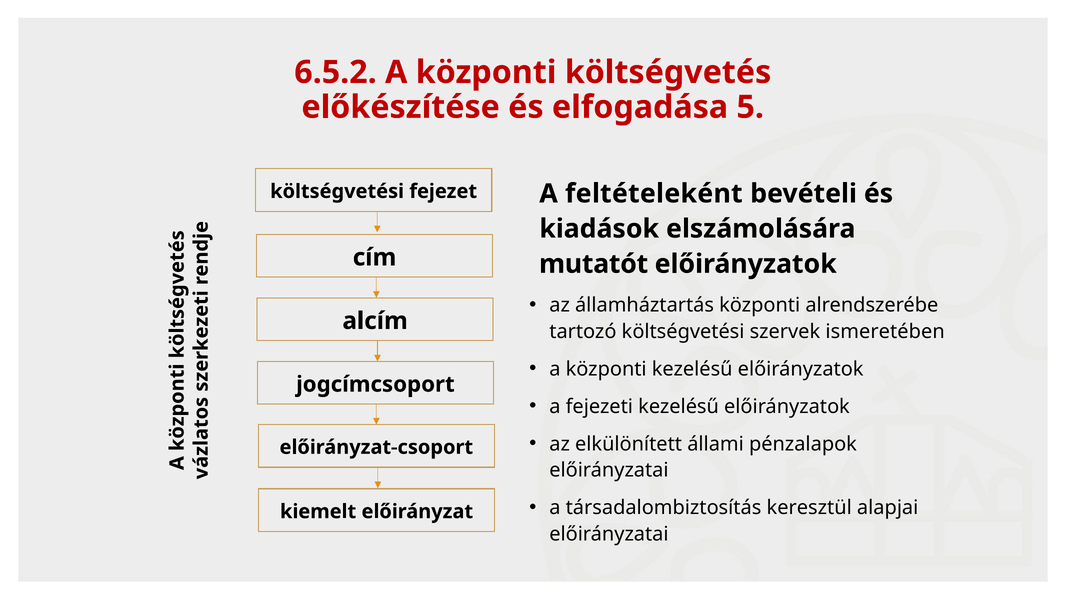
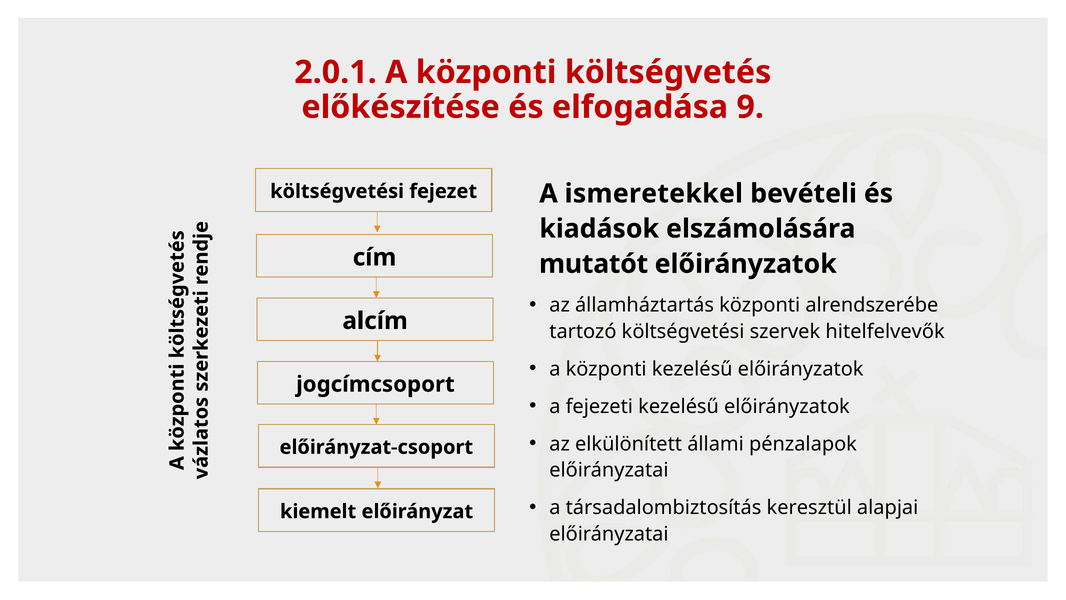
6.5.2: 6.5.2 -> 2.0.1 (335, 72)
5: 5 -> 9 (750, 107)
feltételeként: feltételeként -> ismeretekkel (654, 193)
ismeretében: ismeretében -> hitelfelvevők (885, 331)
